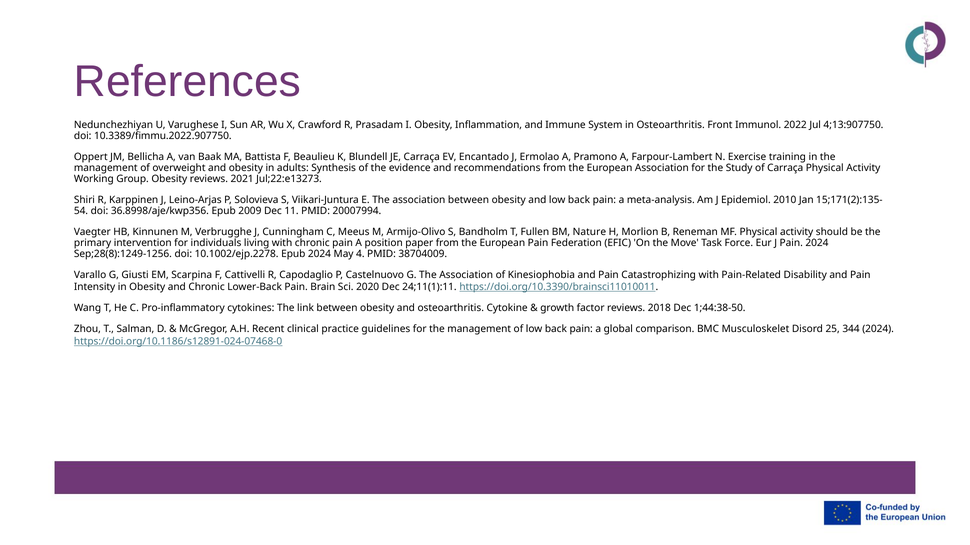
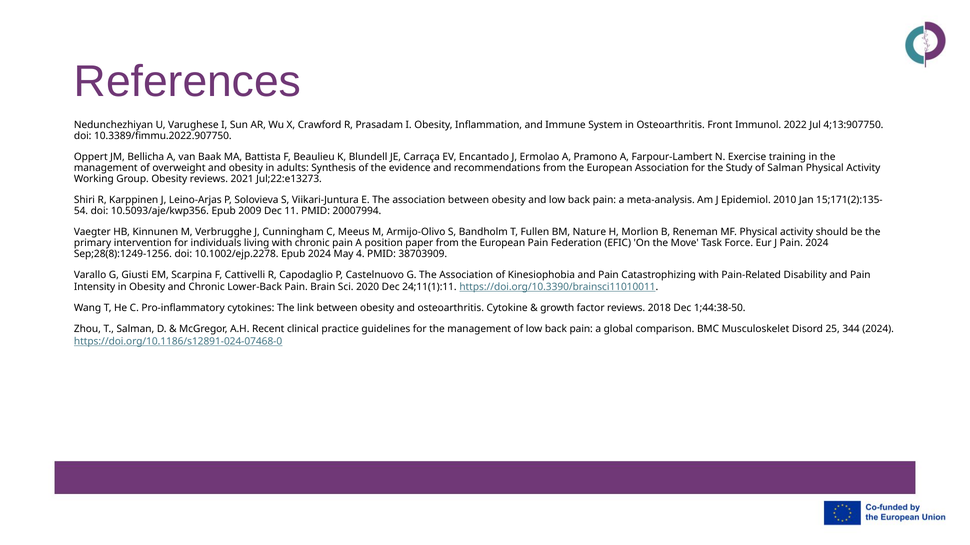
of Carraça: Carraça -> Salman (785, 168)
36.8998/aje/kwp356: 36.8998/aje/kwp356 -> 10.5093/aje/kwp356 (160, 211)
38704009: 38704009 -> 38703909 (423, 254)
